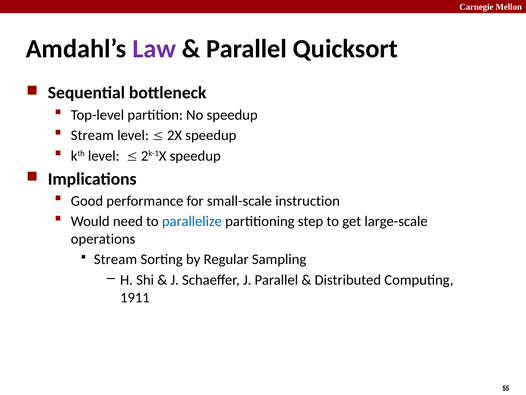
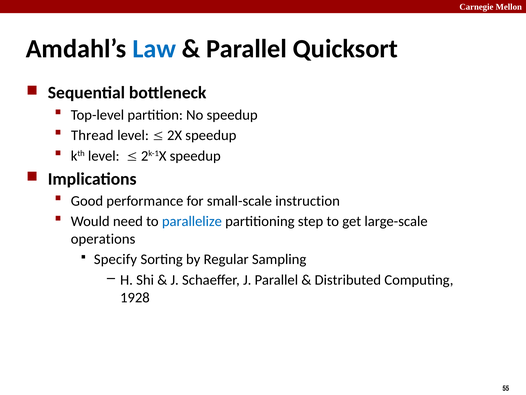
Law colour: purple -> blue (154, 49)
Stream: Stream -> Thread (92, 135)
Stream: Stream -> Specify (115, 259)
1911: 1911 -> 1928 (135, 297)
